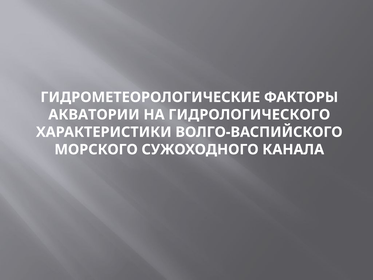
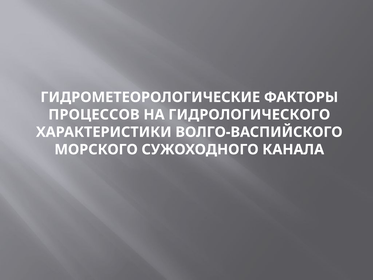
АКВАТОРИИ: АКВАТОРИИ -> ПРОЦЕССОВ (94, 115)
